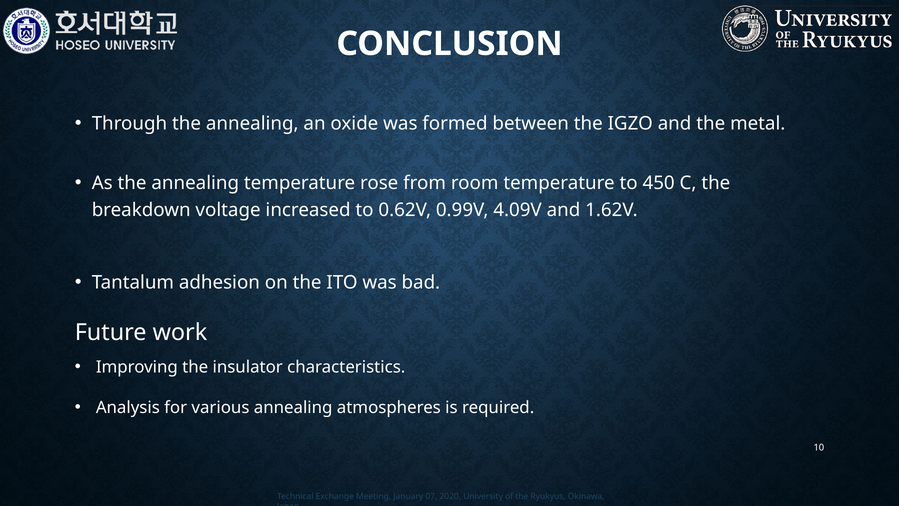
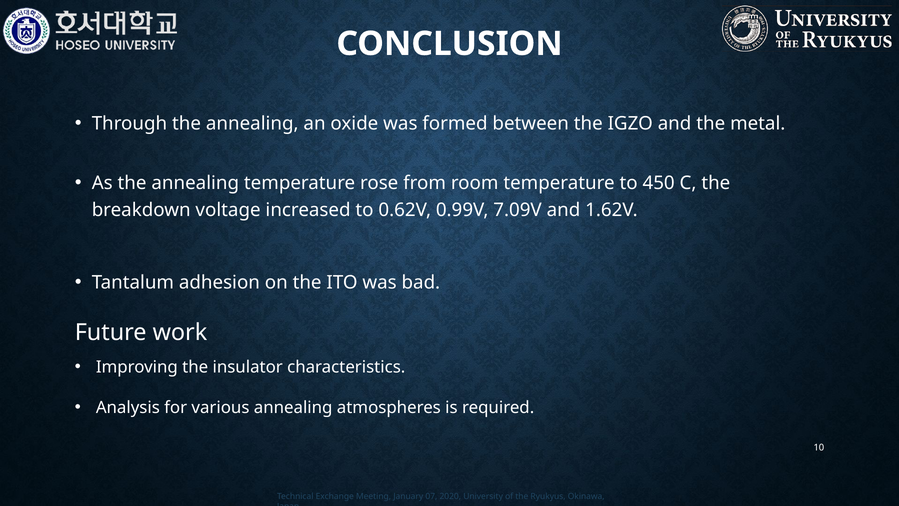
4.09V: 4.09V -> 7.09V (518, 210)
